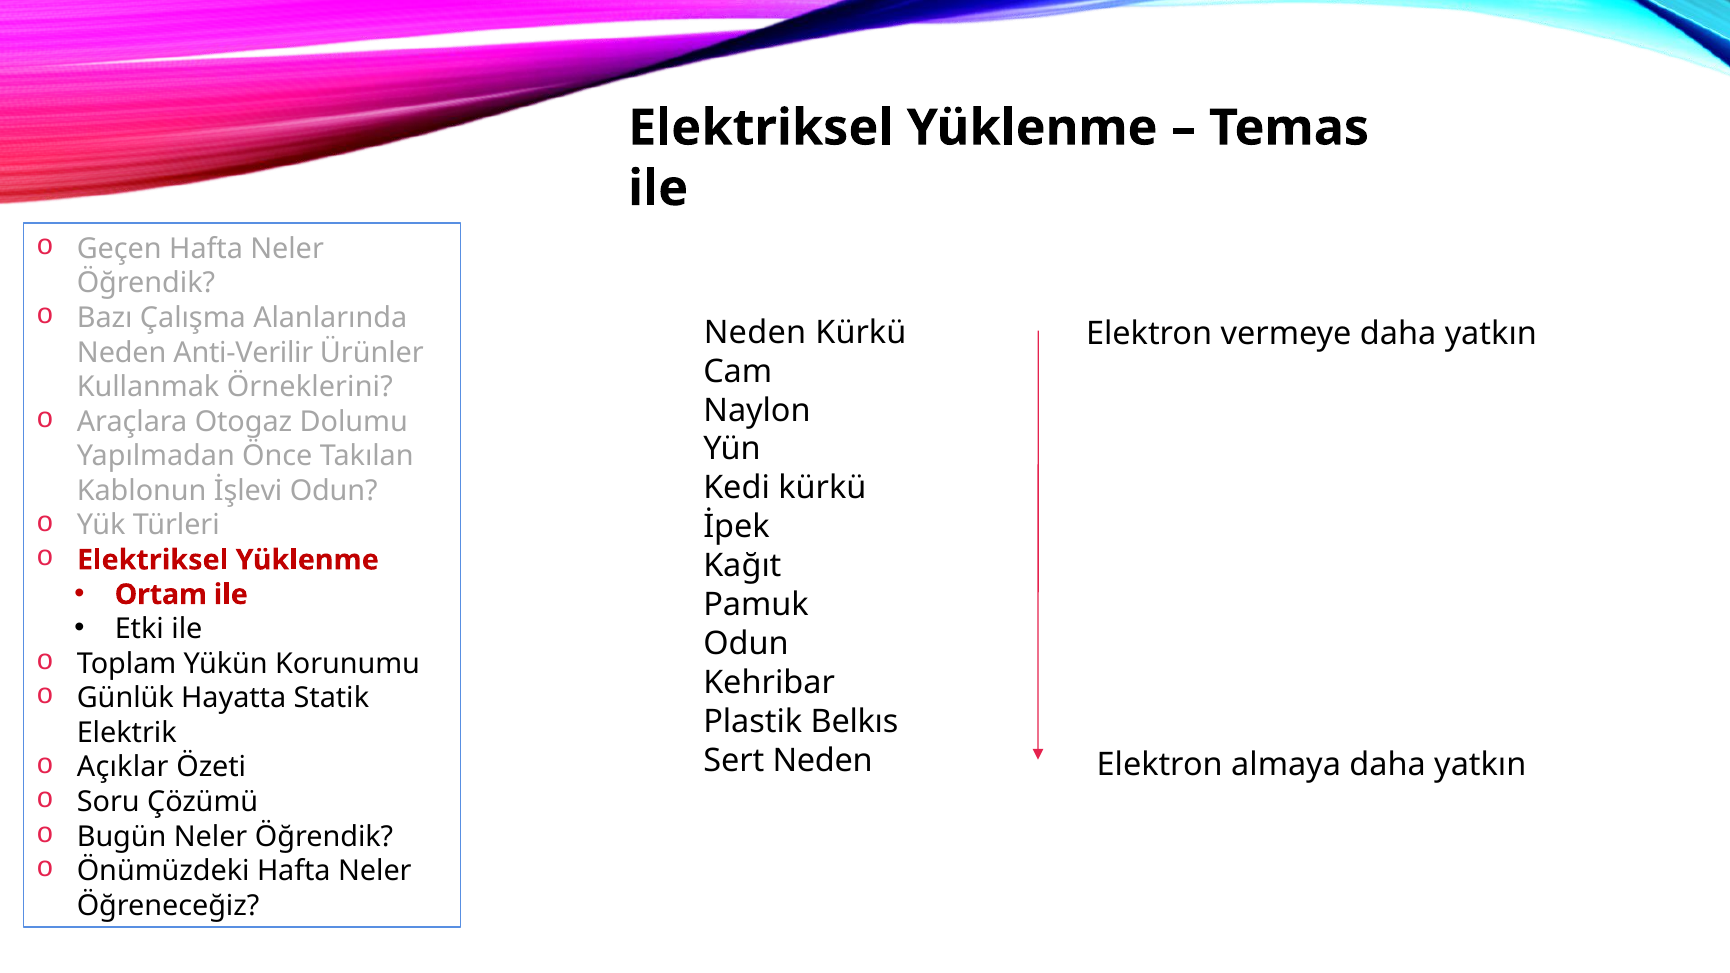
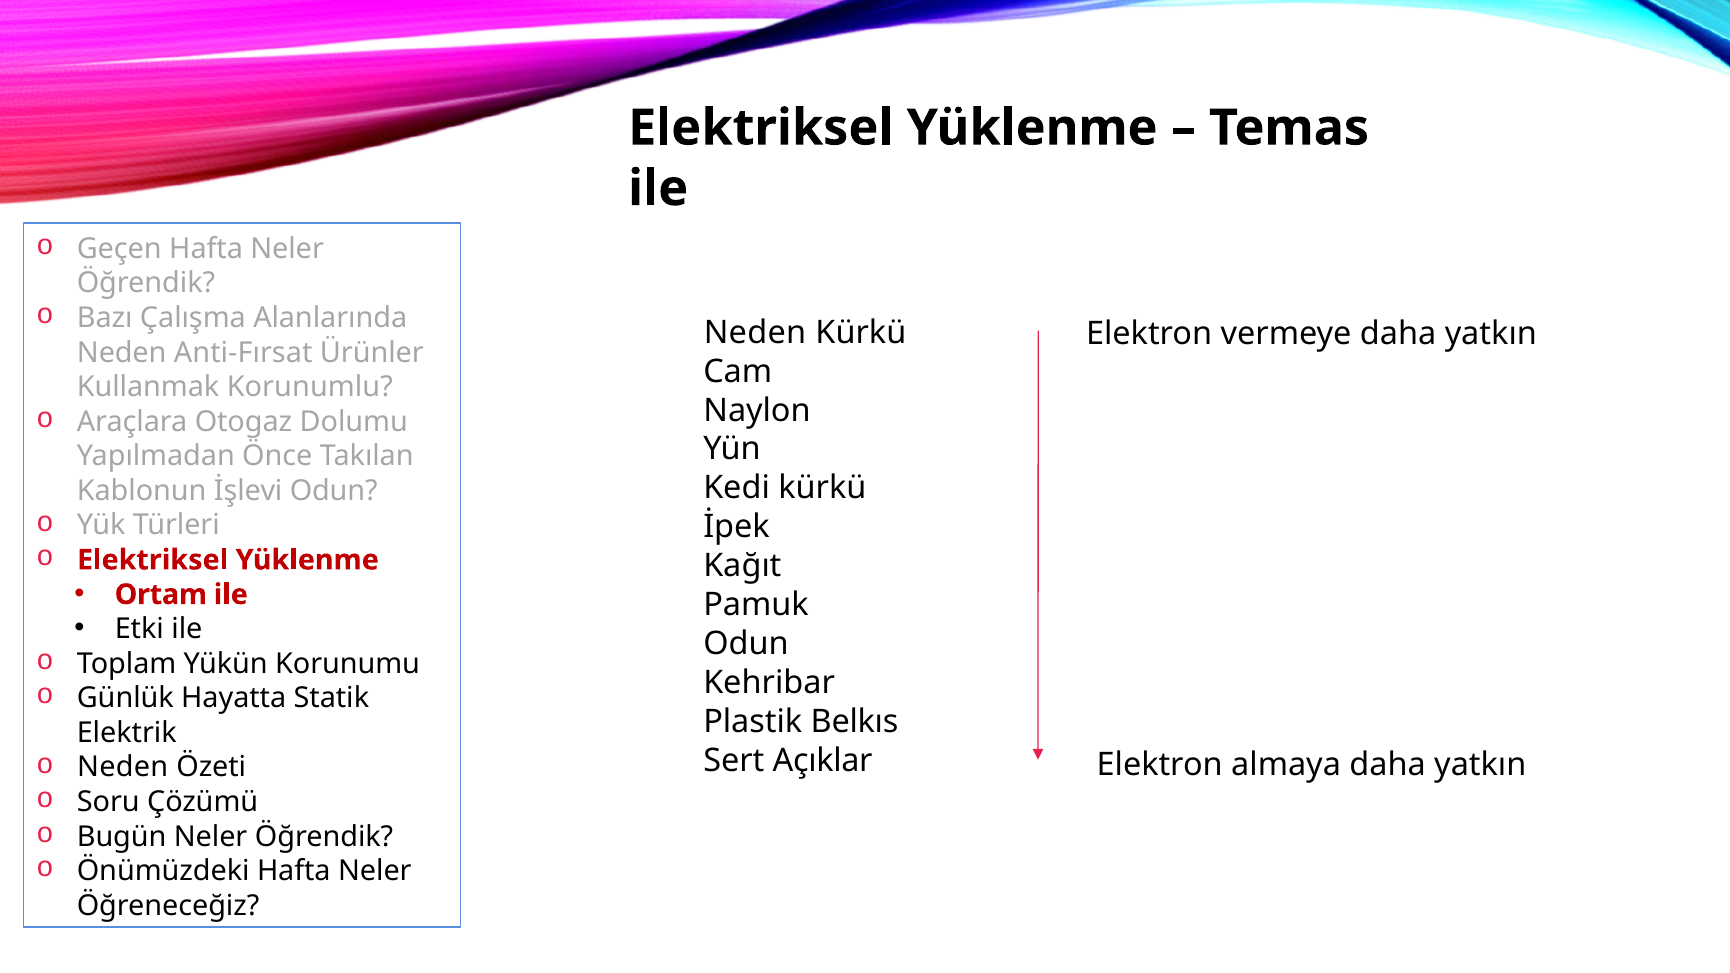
Anti-Verilir: Anti-Verilir -> Anti-Fırsat (243, 353)
Örneklerini: Örneklerini -> Korunumlu (310, 387)
Sert Neden: Neden -> Açıklar (823, 761)
Açıklar: Açıklar -> Neden (123, 768)
